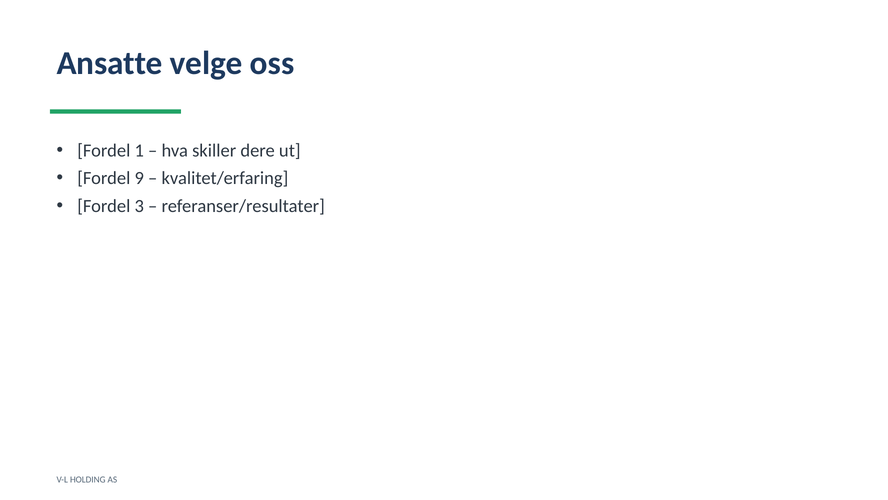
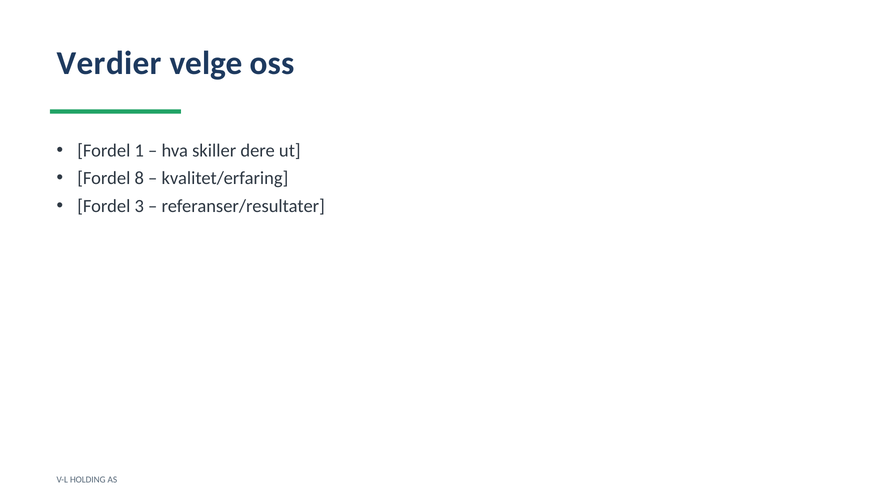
Ansatte: Ansatte -> Verdier (109, 63)
9: 9 -> 8 (139, 178)
